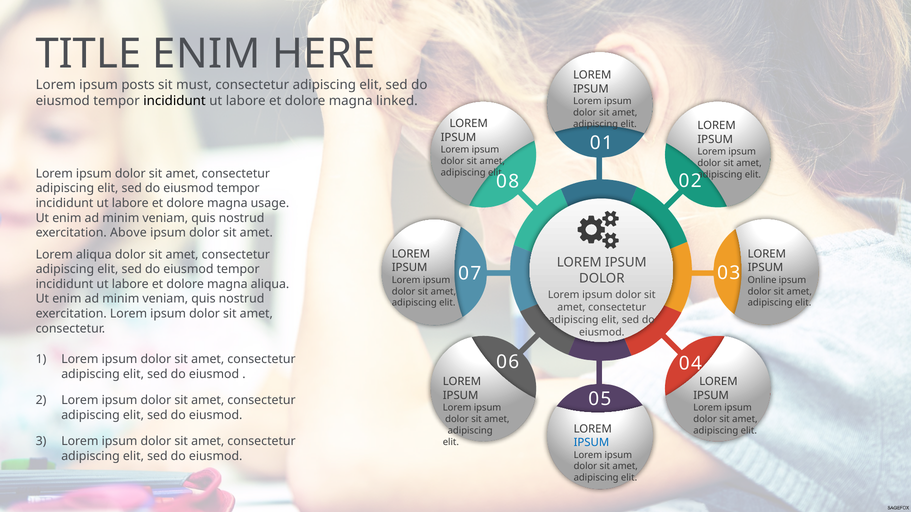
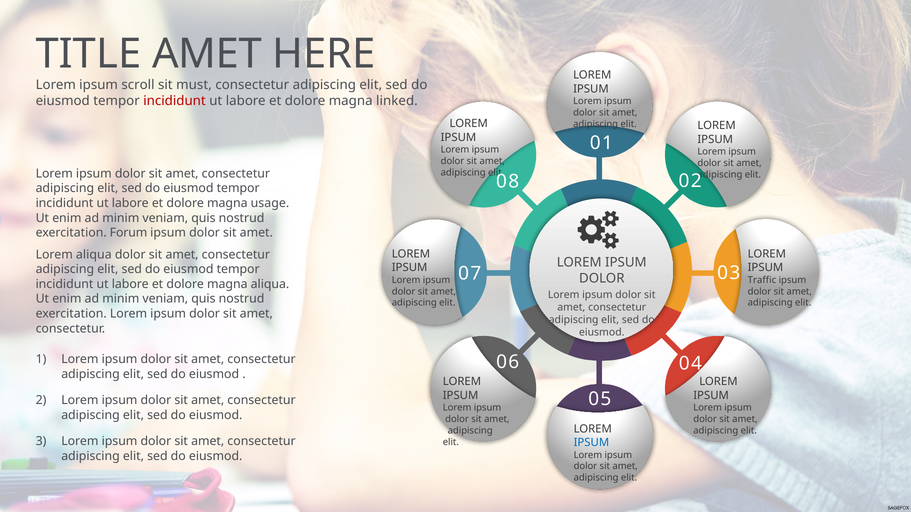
TITLE ENIM: ENIM -> AMET (207, 54)
posts: posts -> scroll (138, 85)
incididunt colour: black -> red (175, 101)
Above: Above -> Forum (129, 233)
Online: Online -> Traffic (762, 280)
